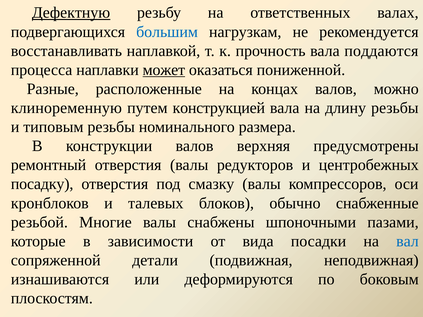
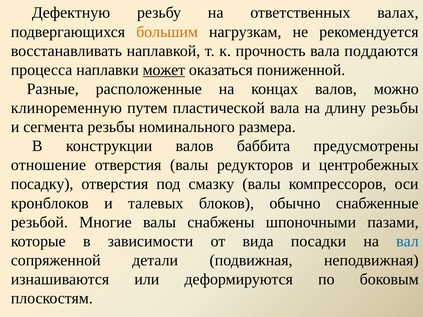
Дефектную underline: present -> none (71, 13)
большим colour: blue -> orange (167, 32)
конструкцией: конструкцией -> пластической (219, 108)
типовым: типовым -> сегмента (53, 127)
верхняя: верхняя -> баббита (264, 146)
ремонтный: ремонтный -> отношение (48, 165)
